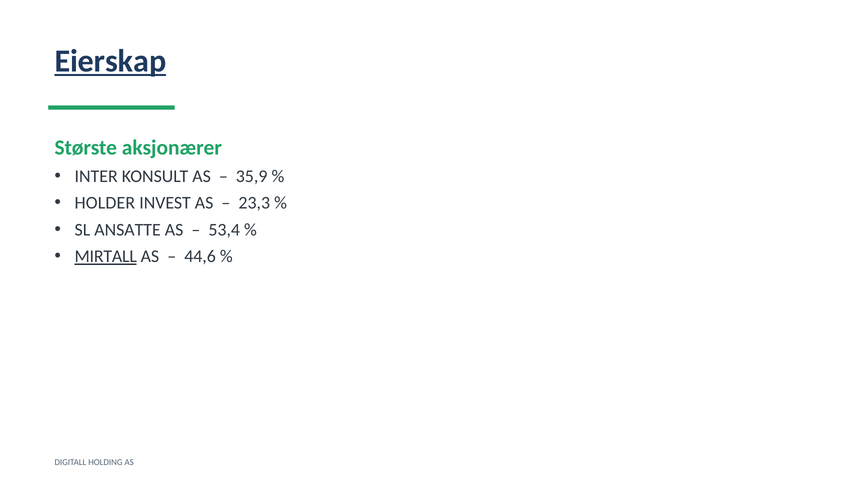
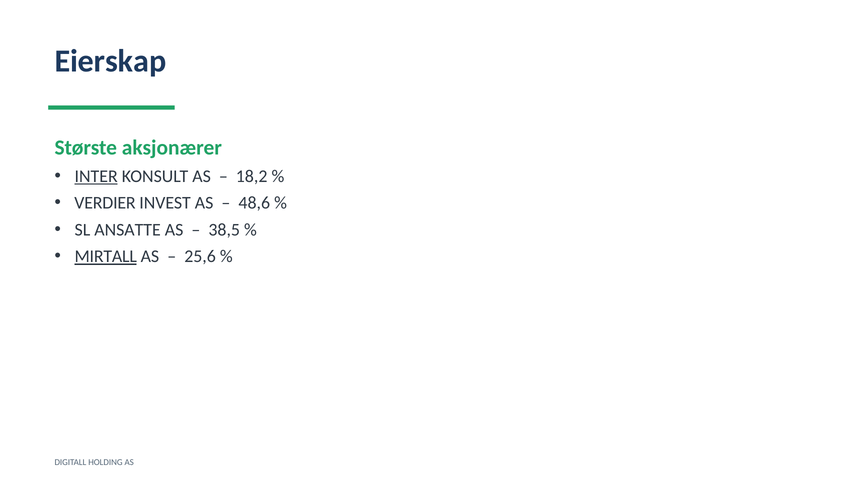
Eierskap underline: present -> none (110, 61)
INTER underline: none -> present (96, 176)
35,9: 35,9 -> 18,2 (252, 176)
HOLDER: HOLDER -> VERDIER (105, 203)
23,3: 23,3 -> 48,6 (254, 203)
53,4: 53,4 -> 38,5 (224, 230)
44,6: 44,6 -> 25,6 (200, 257)
